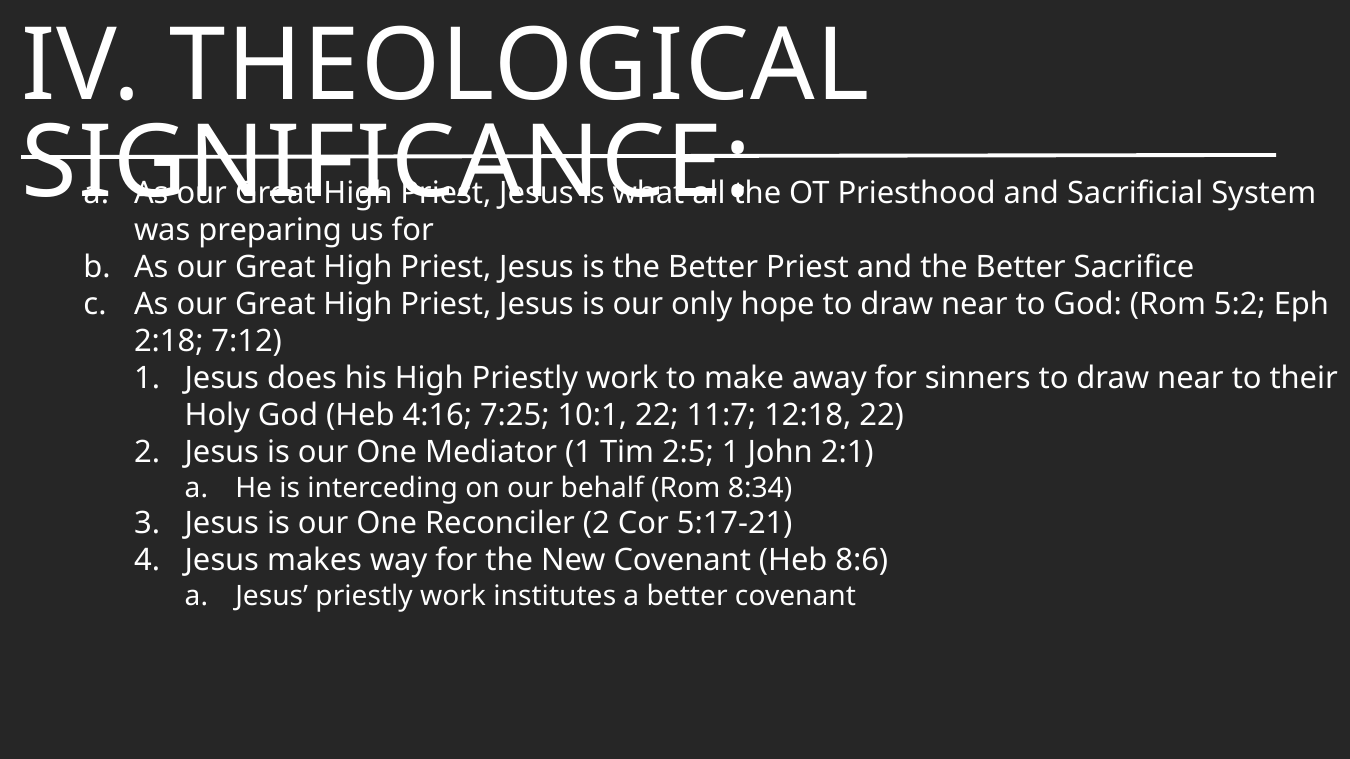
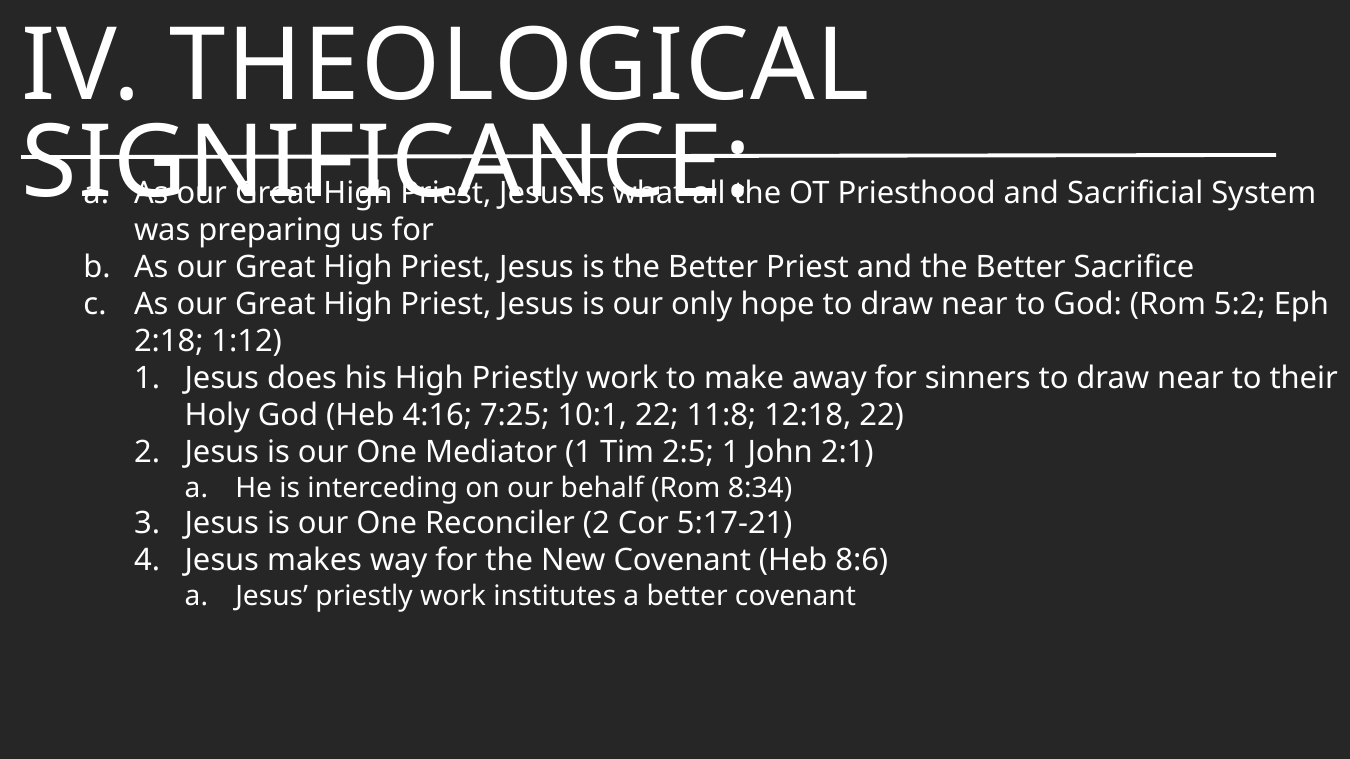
7:12: 7:12 -> 1:12 (247, 342)
11:7: 11:7 -> 11:8 (721, 416)
